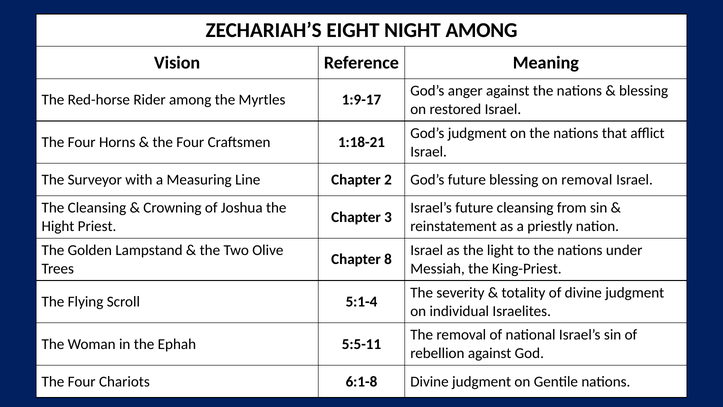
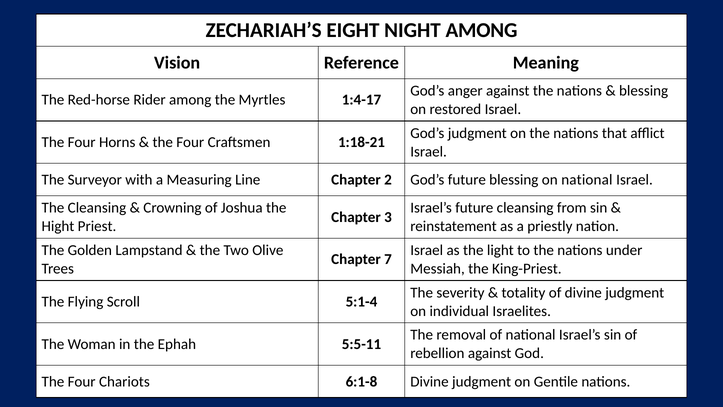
1:9-17: 1:9-17 -> 1:4-17 (361, 100)
on removal: removal -> national (587, 180)
8: 8 -> 7 (388, 259)
